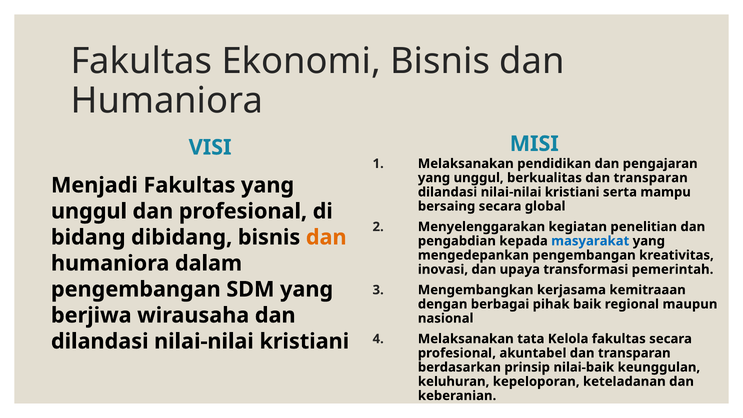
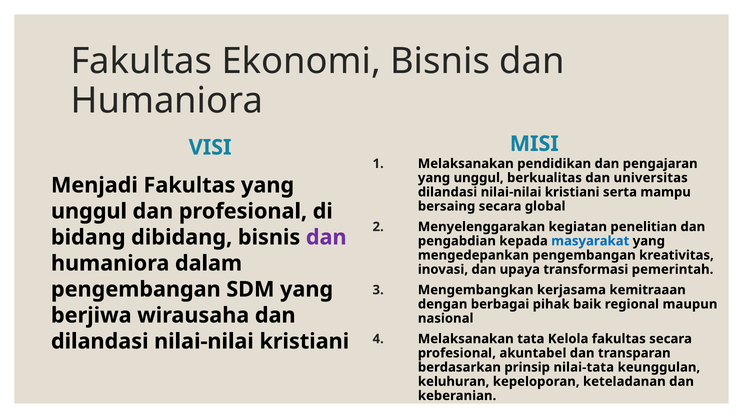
berkualitas dan transparan: transparan -> universitas (651, 178)
dan colour: orange -> purple (326, 237)
nilai-baik: nilai-baik -> nilai-tata (584, 367)
